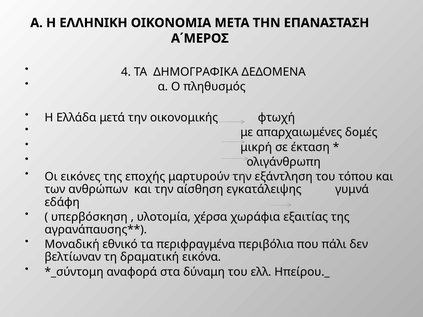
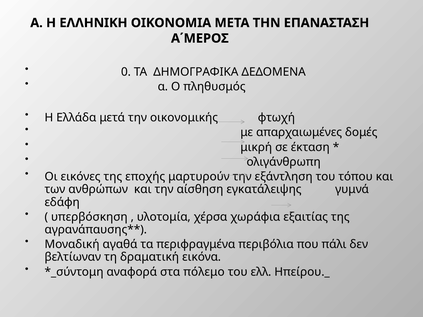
4: 4 -> 0 (126, 72)
εθνικό: εθνικό -> αγαθά (120, 245)
δύναμη: δύναμη -> πόλεμο (204, 272)
